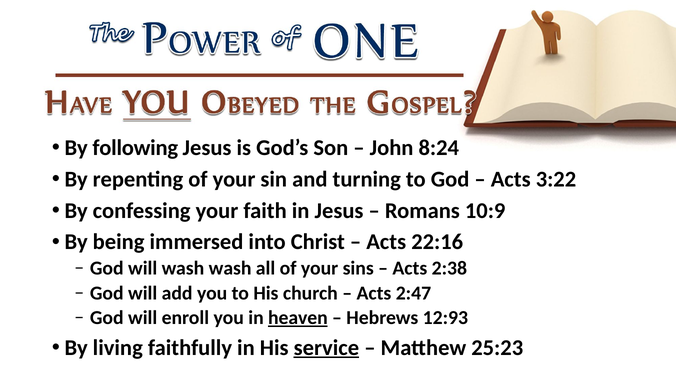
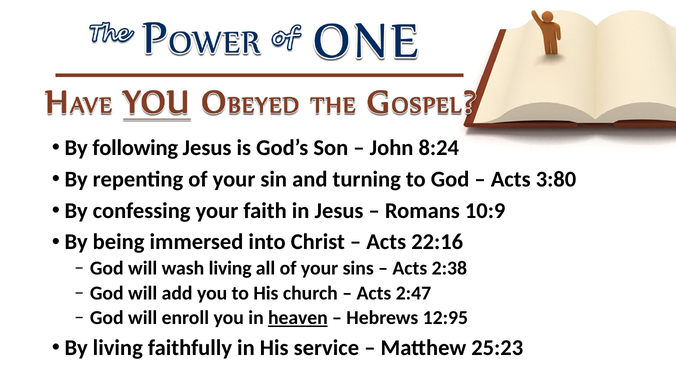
3:22: 3:22 -> 3:80 (556, 179)
wash wash: wash -> living (230, 268)
12:93: 12:93 -> 12:95 (445, 318)
service underline: present -> none (326, 348)
